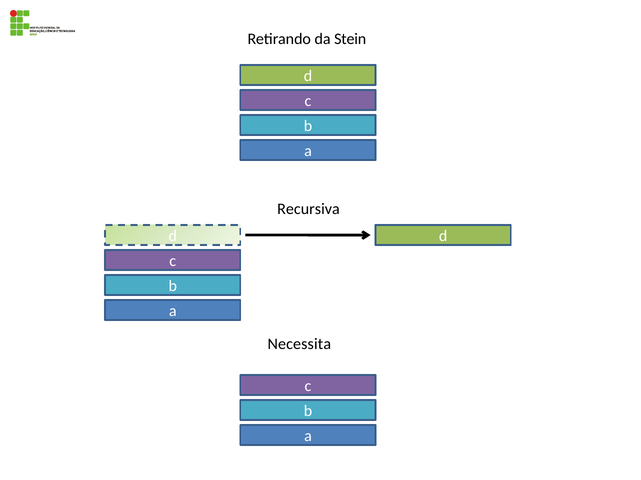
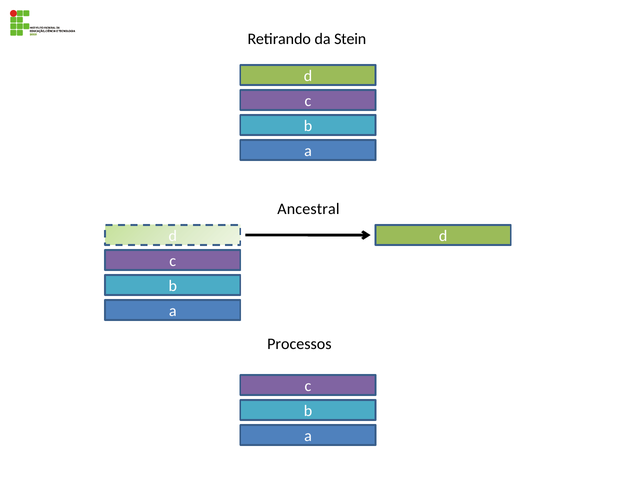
Recursiva: Recursiva -> Ancestral (308, 209)
Necessita: Necessita -> Processos (299, 344)
